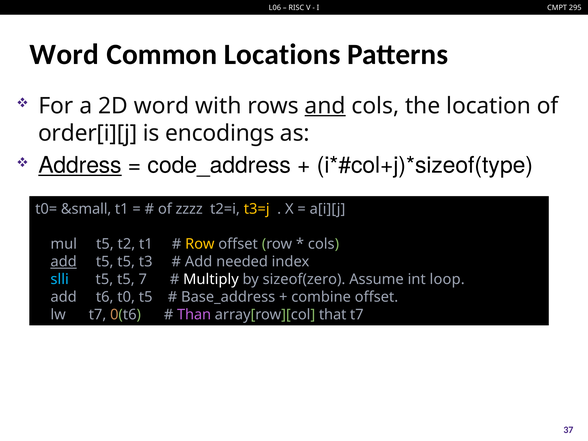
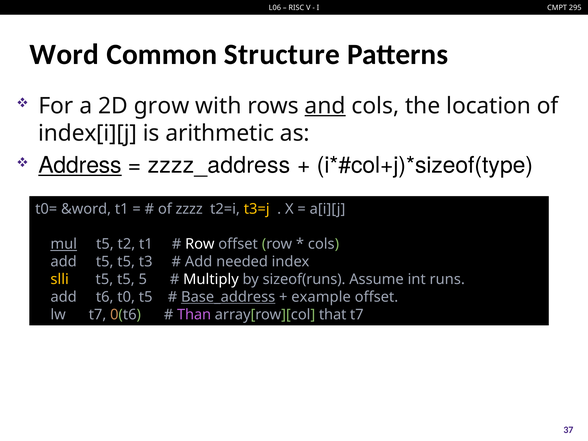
Locations: Locations -> Structure (282, 55)
2D word: word -> grow (162, 106)
order[i][j: order[i][j -> index[i][j (88, 133)
encodings: encodings -> arithmetic (220, 133)
code_address: code_address -> zzzz_address (219, 165)
&small: &small -> &word (86, 209)
mul underline: none -> present (64, 244)
Row colour: yellow -> white (200, 244)
add underline: present -> none (64, 262)
slli colour: light blue -> yellow (60, 279)
7: 7 -> 5 (143, 279)
sizeof(zero: sizeof(zero -> sizeof(runs (304, 279)
loop: loop -> runs (447, 279)
Base_address underline: none -> present (228, 297)
combine: combine -> example (321, 297)
